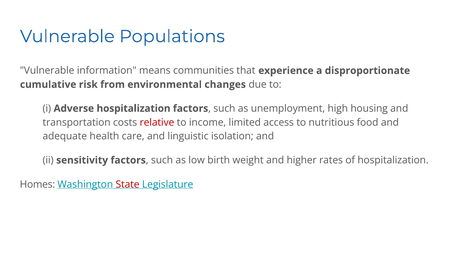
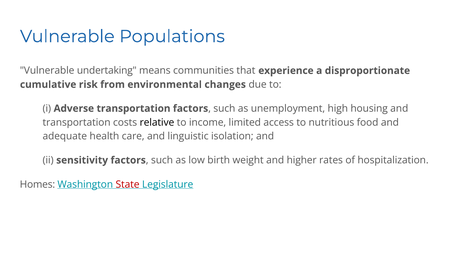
information: information -> undertaking (107, 71)
Adverse hospitalization: hospitalization -> transportation (134, 108)
relative colour: red -> black (157, 122)
